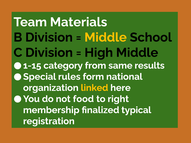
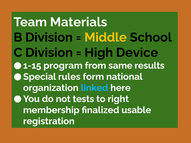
High Middle: Middle -> Device (137, 53)
category: category -> program (63, 66)
linked colour: yellow -> light blue (94, 88)
food: food -> tests (83, 99)
typical: typical -> usable (136, 110)
